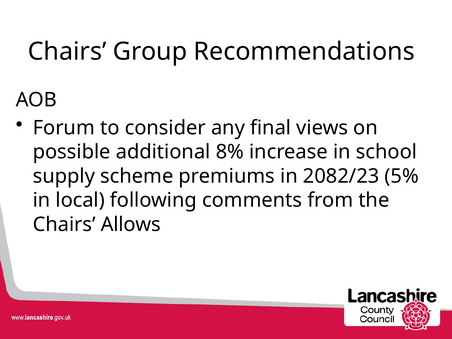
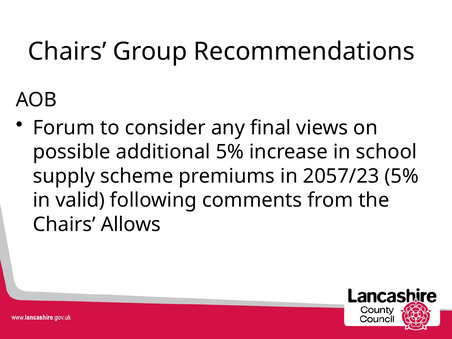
additional 8%: 8% -> 5% (230, 152)
2082/23: 2082/23 -> 2057/23 (341, 176)
local: local -> valid (80, 200)
